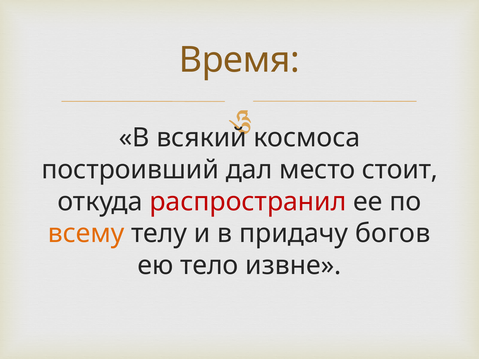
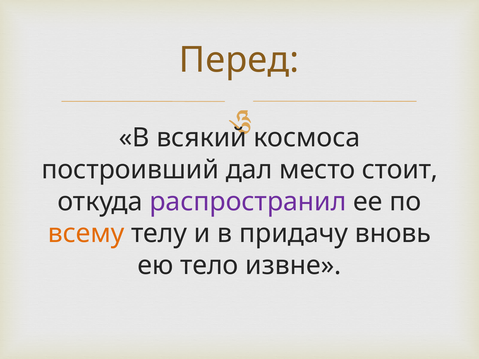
Время: Время -> Перед (239, 60)
распространил colour: red -> purple (248, 202)
богов: богов -> вновь (393, 234)
